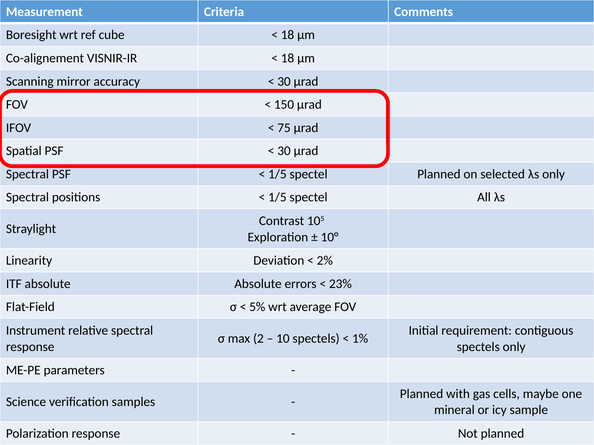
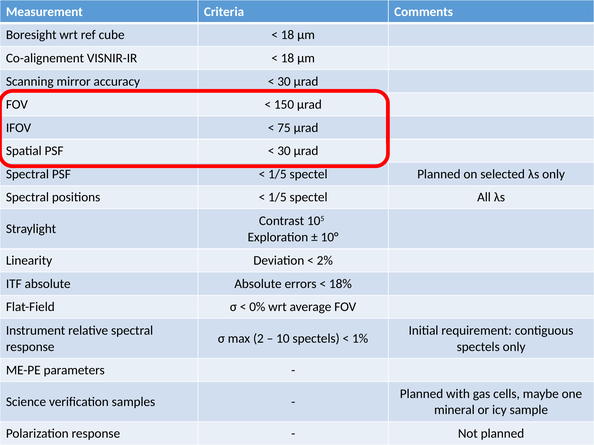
23%: 23% -> 18% (340, 284)
5%: 5% -> 0% (257, 307)
